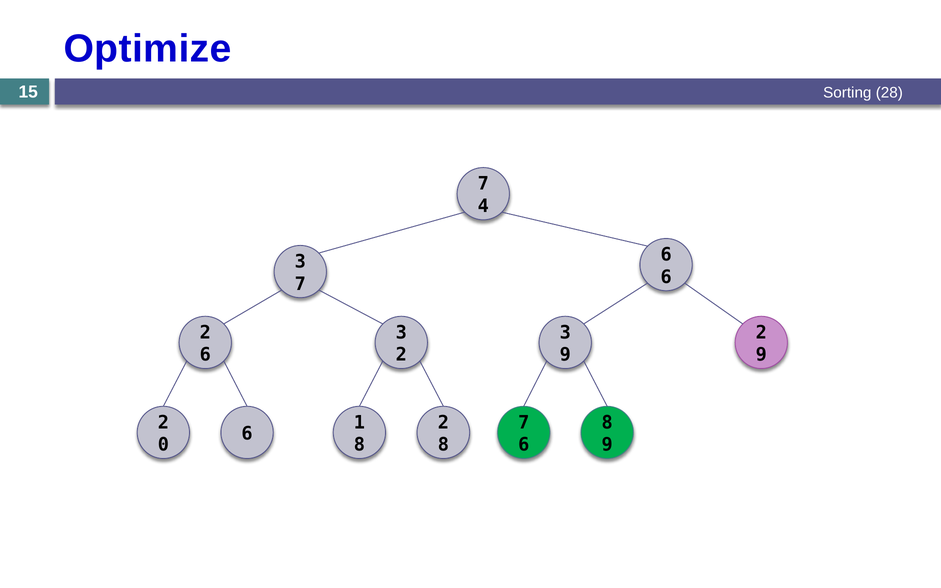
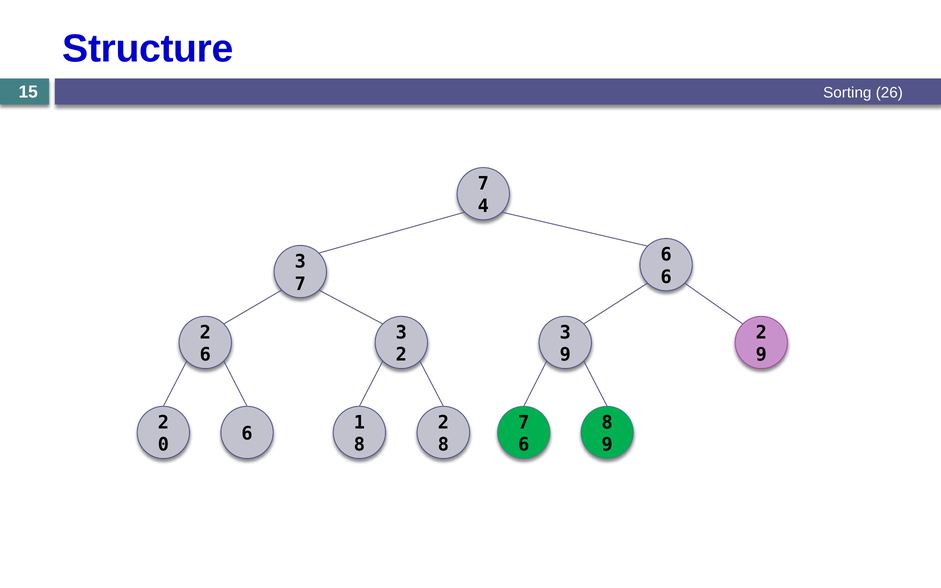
Optimize: Optimize -> Structure (148, 49)
28: 28 -> 26 (889, 93)
